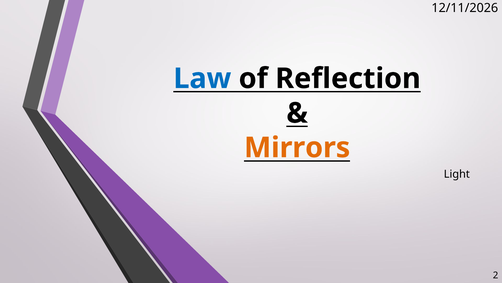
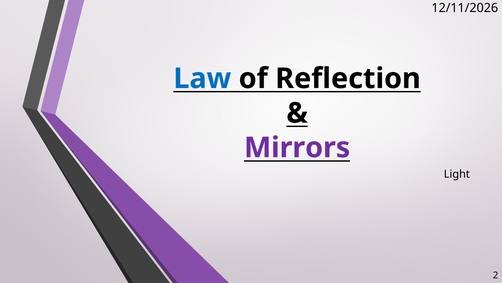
Mirrors colour: orange -> purple (297, 147)
